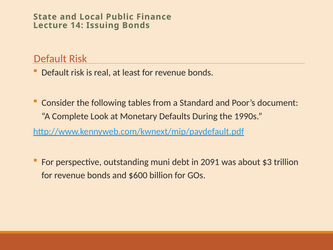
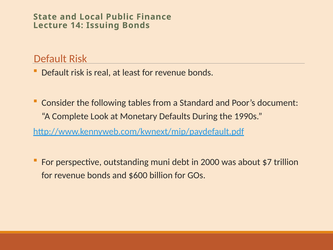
2091: 2091 -> 2000 (210, 162)
$3: $3 -> $7 (267, 162)
